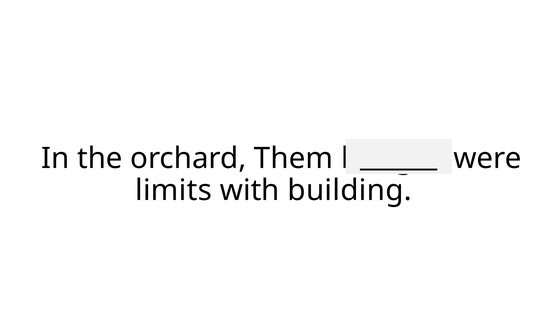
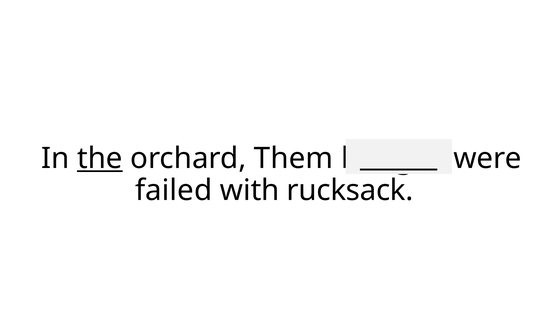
the underline: none -> present (100, 158)
limits: limits -> failed (174, 190)
building: building -> rucksack (350, 190)
